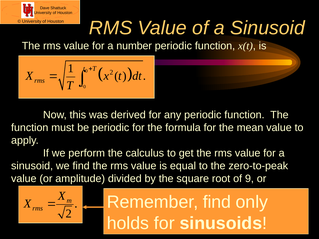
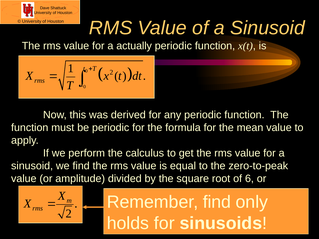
number: number -> actually (134, 46)
9: 9 -> 6 (249, 179)
